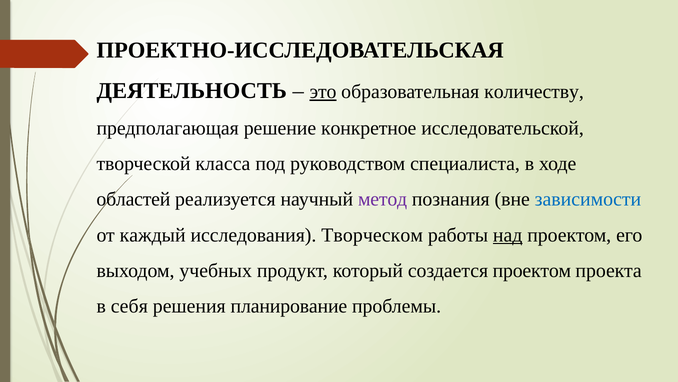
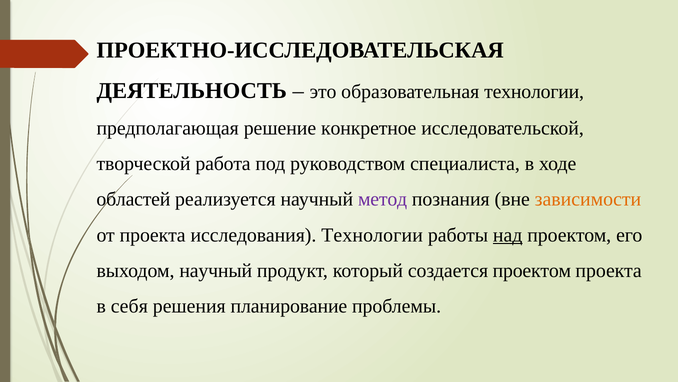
это underline: present -> none (323, 92)
образовательная количеству: количеству -> технологии (534, 92)
класса: класса -> работа (223, 163)
зависимости colour: blue -> orange (588, 199)
от каждый: каждый -> проекта (153, 235)
исследования Творческом: Творческом -> Технологии (372, 235)
выходом учебных: учебных -> научный (216, 270)
